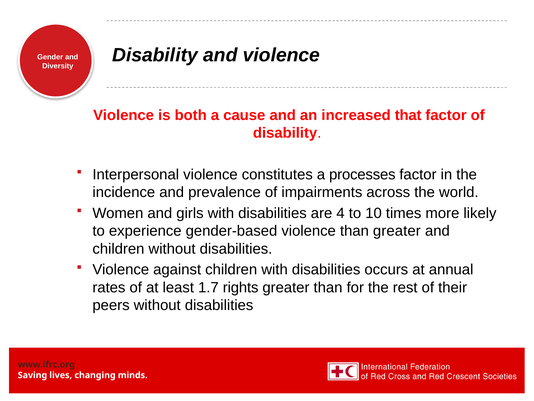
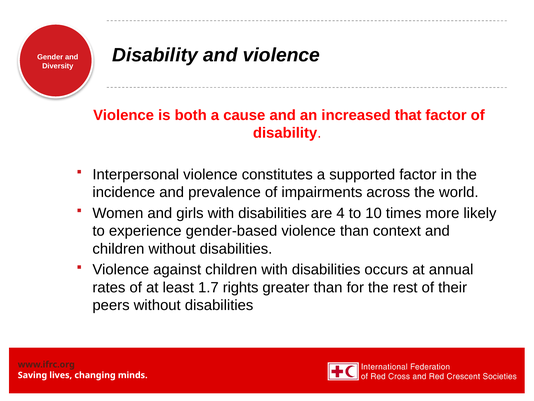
processes: processes -> supported (362, 174)
than greater: greater -> context (397, 231)
